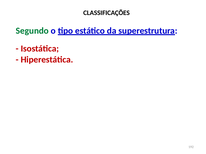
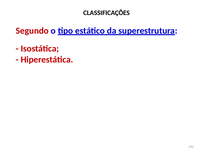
Segundo colour: green -> red (32, 31)
